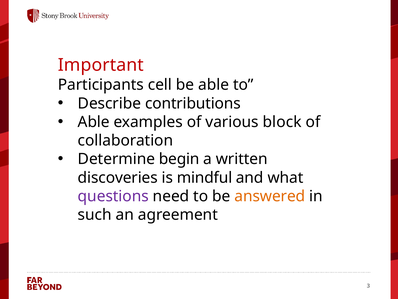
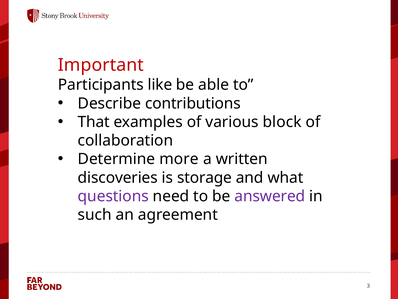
cell: cell -> like (160, 85)
Able: Able -> That (94, 122)
begin: begin -> more (179, 159)
mindful: mindful -> storage (205, 177)
answered colour: orange -> purple (270, 196)
